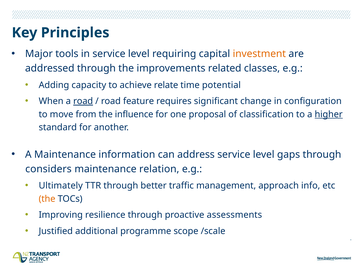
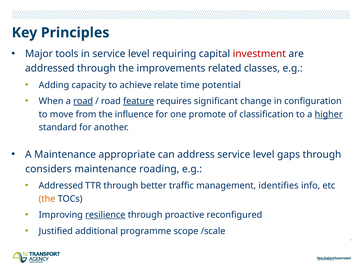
investment colour: orange -> red (259, 54)
feature underline: none -> present (139, 101)
proposal: proposal -> promote (207, 114)
information: information -> appropriate (127, 154)
relation: relation -> roading (159, 169)
Ultimately: Ultimately -> Addressed (61, 185)
approach: approach -> identifies (279, 185)
resilience underline: none -> present (105, 214)
assessments: assessments -> reconfigured (234, 214)
